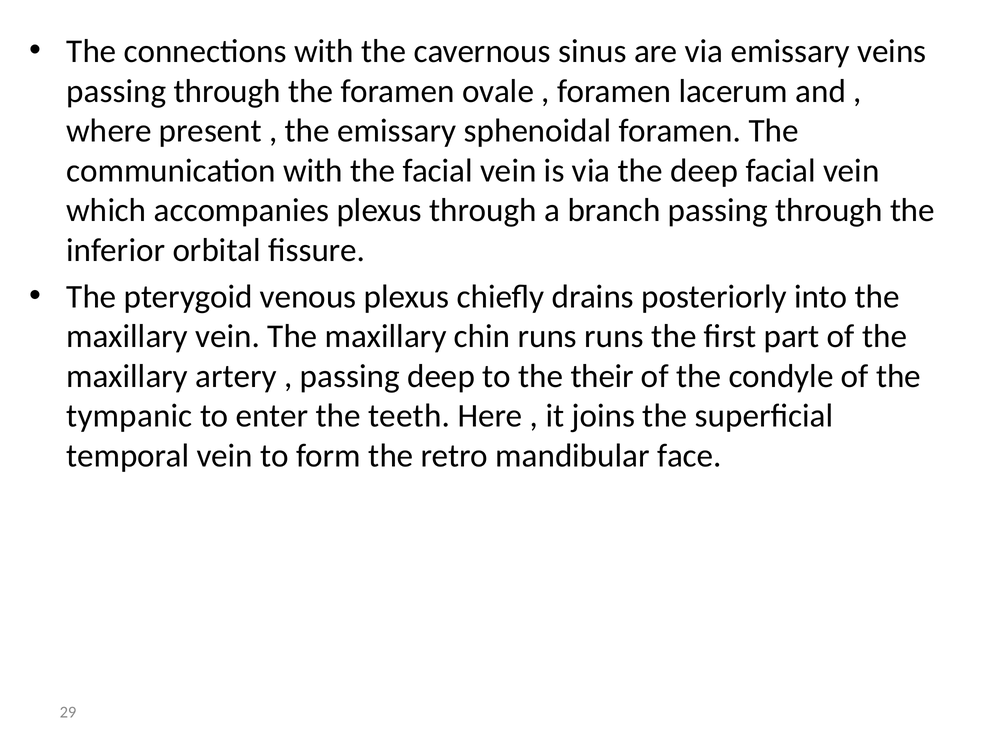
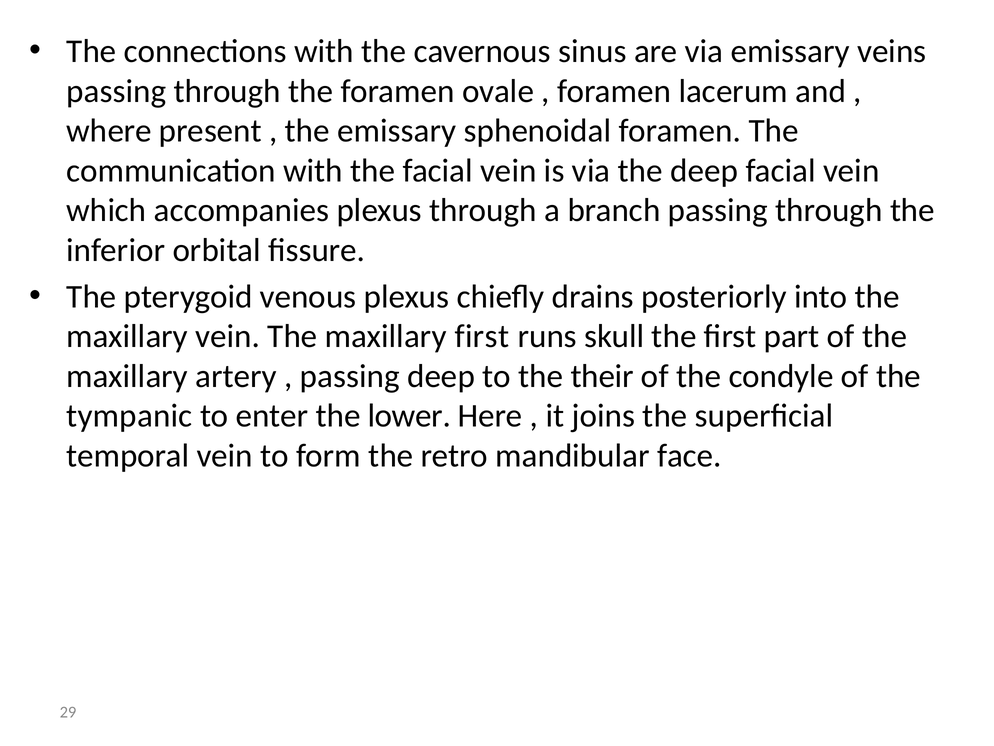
maxillary chin: chin -> first (482, 336)
runs runs: runs -> skull (614, 336)
teeth: teeth -> lower (409, 416)
